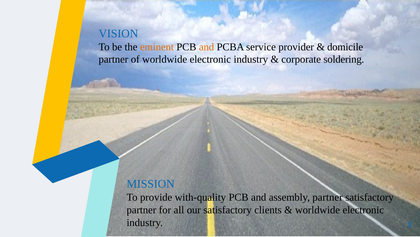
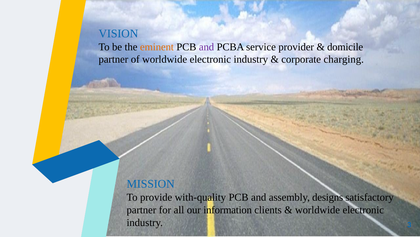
and colour: orange -> purple (207, 47)
soldering: soldering -> charging (344, 59)
assembly partner: partner -> designs (328, 197)
our satisfactory: satisfactory -> information (228, 209)
